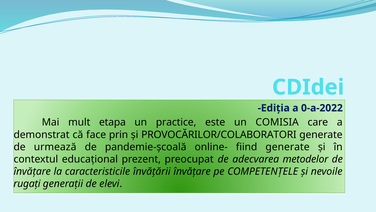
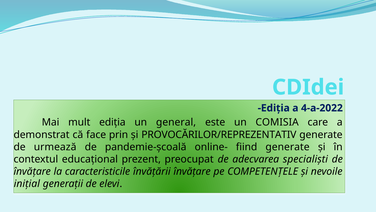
0-a-2022: 0-a-2022 -> 4-a-2022 (322, 108)
mult etapa: etapa -> ediția (112, 122)
practice: practice -> general (176, 122)
PROVOCĂRILOR/COLABORATORI: PROVOCĂRILOR/COLABORATORI -> PROVOCĂRILOR/REPREZENTATIV (219, 134)
metodelor: metodelor -> specialiști (305, 159)
rugați: rugați -> inițial (27, 183)
